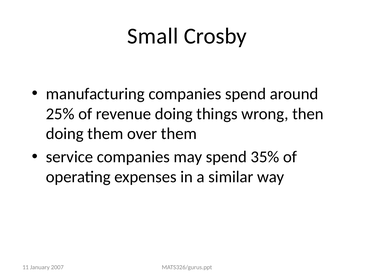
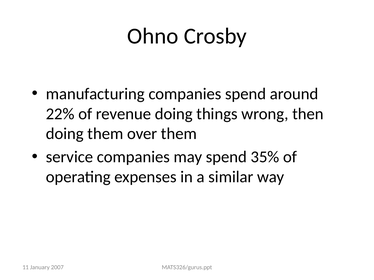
Small: Small -> Ohno (153, 36)
25%: 25% -> 22% (60, 114)
